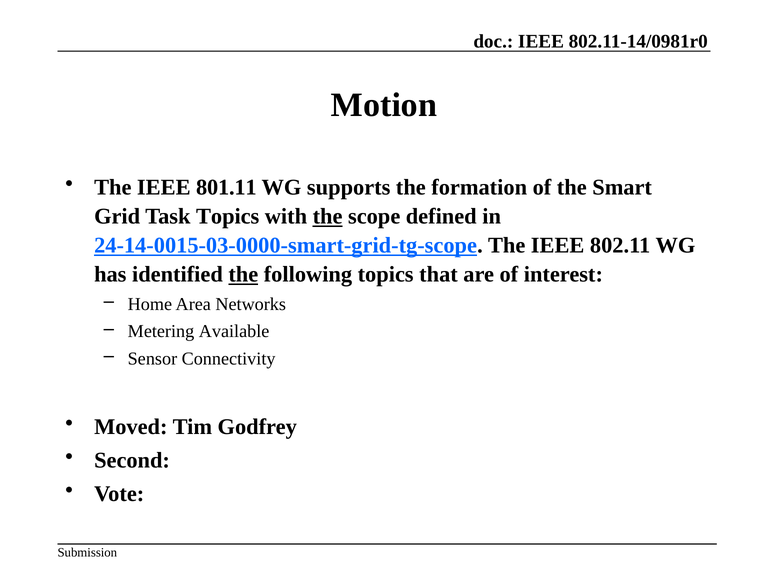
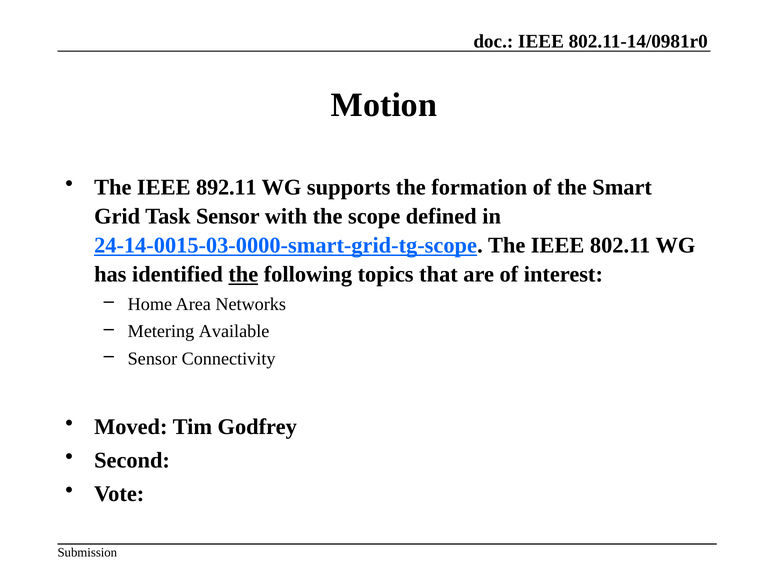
801.11: 801.11 -> 892.11 (226, 187)
Task Topics: Topics -> Sensor (228, 216)
the underline: present -> none (328, 216)
